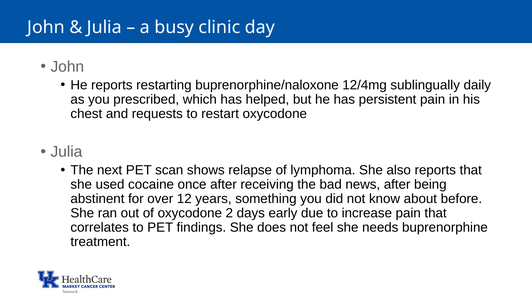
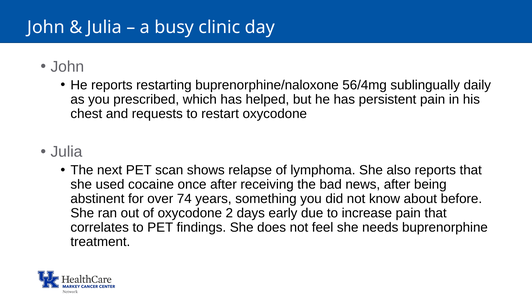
12/4mg: 12/4mg -> 56/4mg (365, 85)
12: 12 -> 74 (184, 199)
